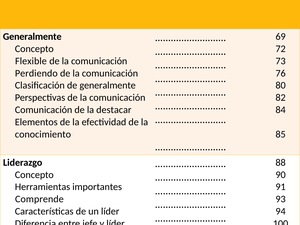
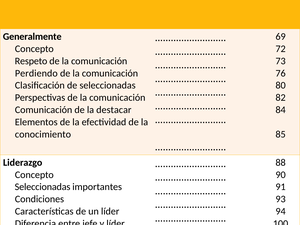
Flexible: Flexible -> Respeto (31, 61)
de generalmente: generalmente -> seleccionadas (108, 85)
Herramientas: Herramientas -> Seleccionadas (43, 187)
Comprende: Comprende -> Condiciones (39, 199)
